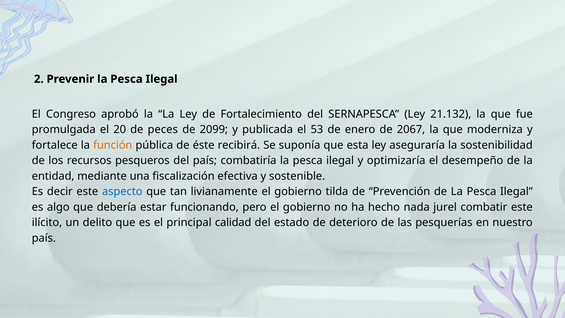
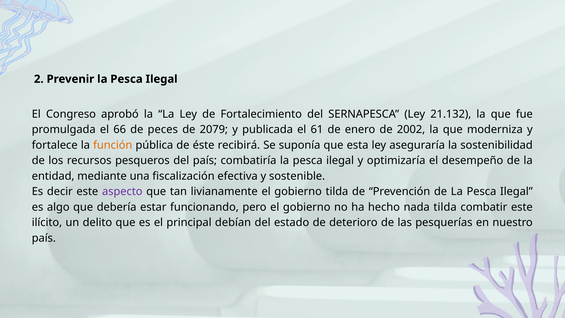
20: 20 -> 66 (120, 130)
2099: 2099 -> 2079 (214, 130)
53: 53 -> 61 (317, 130)
2067: 2067 -> 2002 (411, 130)
aspecto colour: blue -> purple (122, 192)
nada jurel: jurel -> tilda (445, 207)
calidad: calidad -> debían (233, 222)
